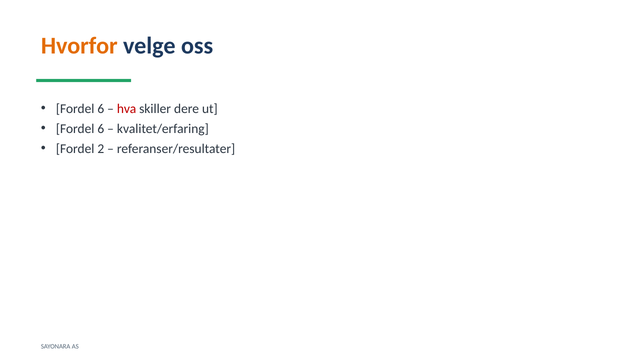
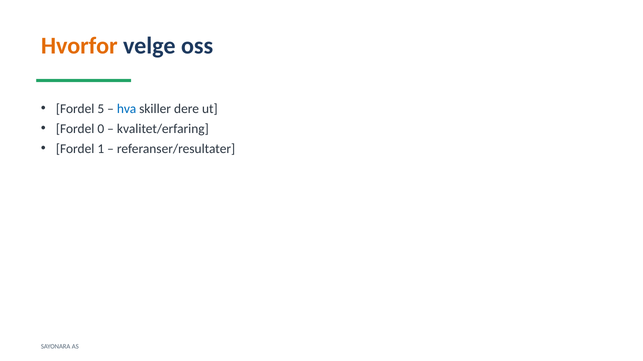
6: 6 -> 5 (101, 109)
hva colour: red -> blue (127, 109)
6: 6 -> 0 (101, 129)
2: 2 -> 1 (101, 149)
